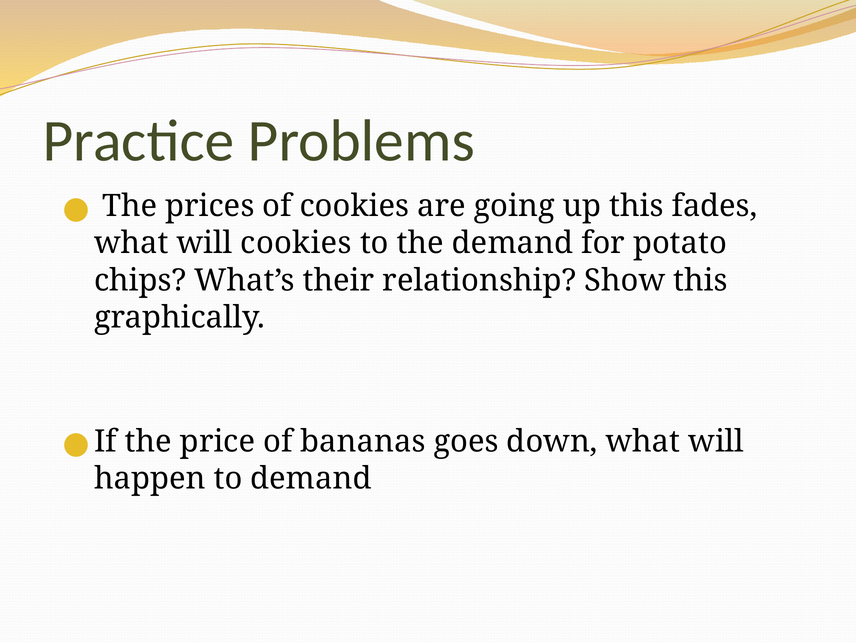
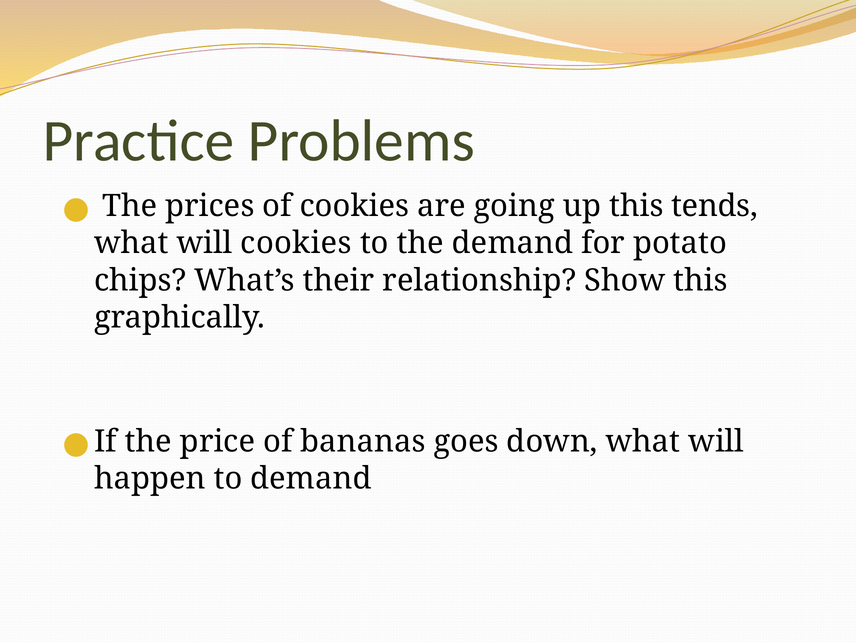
fades: fades -> tends (715, 206)
